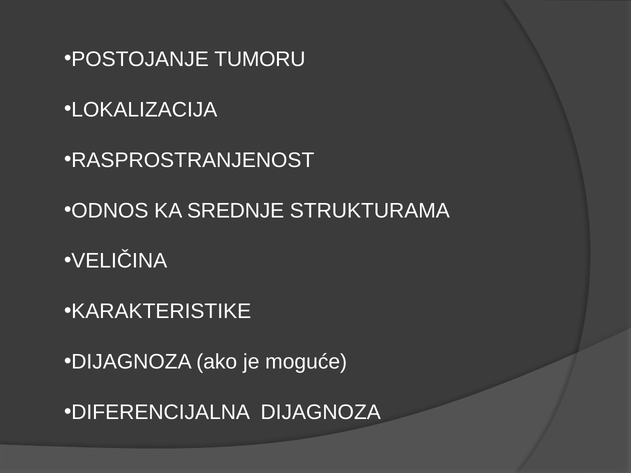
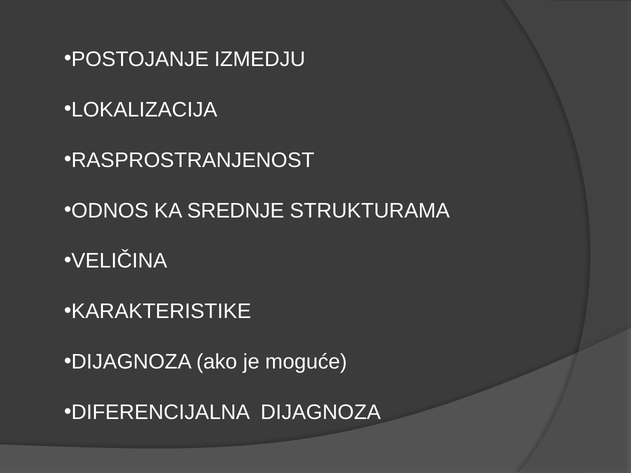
TUMORU: TUMORU -> IZMEDJU (260, 59)
